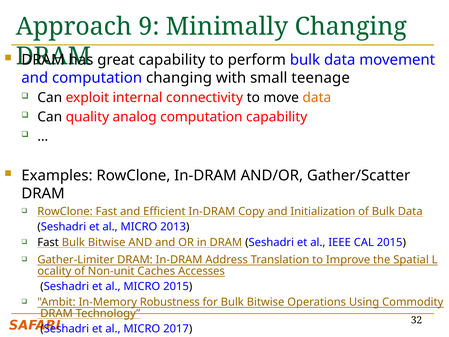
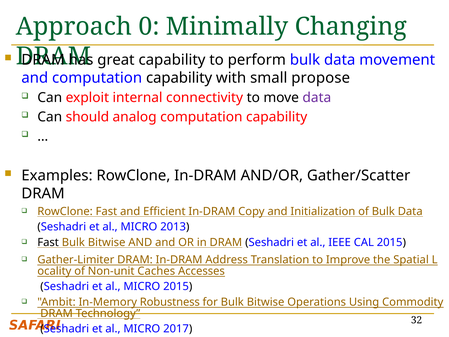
9: 9 -> 0 (149, 26)
and computation changing: changing -> capability (179, 78)
teenage: teenage -> propose (321, 78)
data colour: orange -> purple (317, 98)
quality: quality -> should (87, 117)
